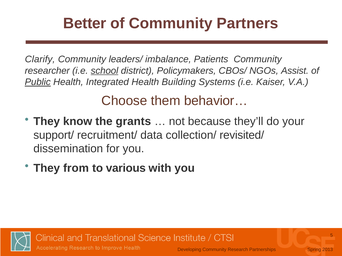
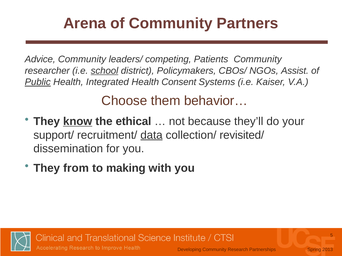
Better: Better -> Arena (85, 23)
Clarify: Clarify -> Advice (40, 59)
imbalance: imbalance -> competing (168, 59)
Building: Building -> Consent (179, 82)
know underline: none -> present (78, 122)
grants: grants -> ethical (133, 122)
data underline: none -> present (151, 135)
various: various -> making (126, 168)
